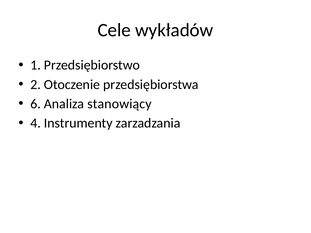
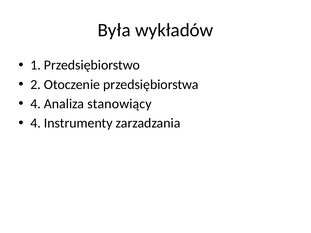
Cele: Cele -> Była (114, 30)
6: 6 -> 4 (36, 104)
